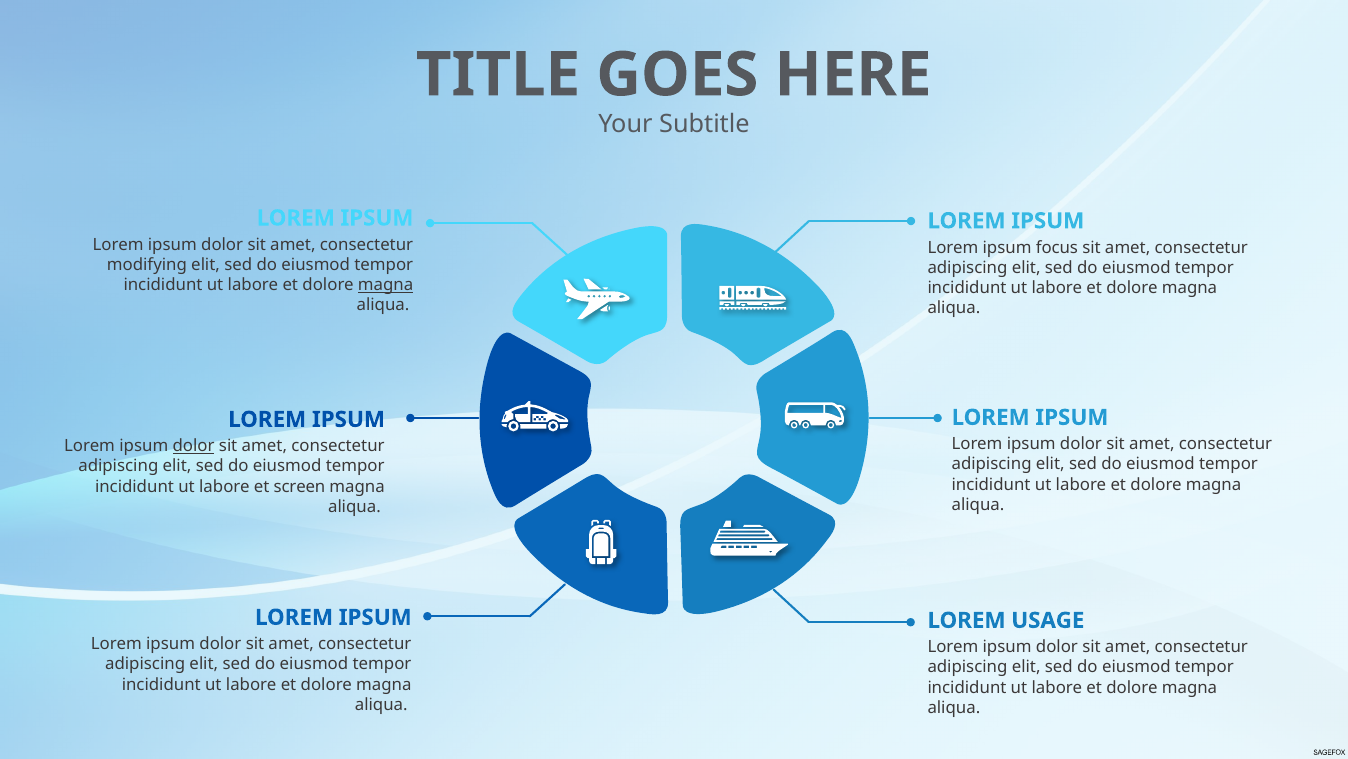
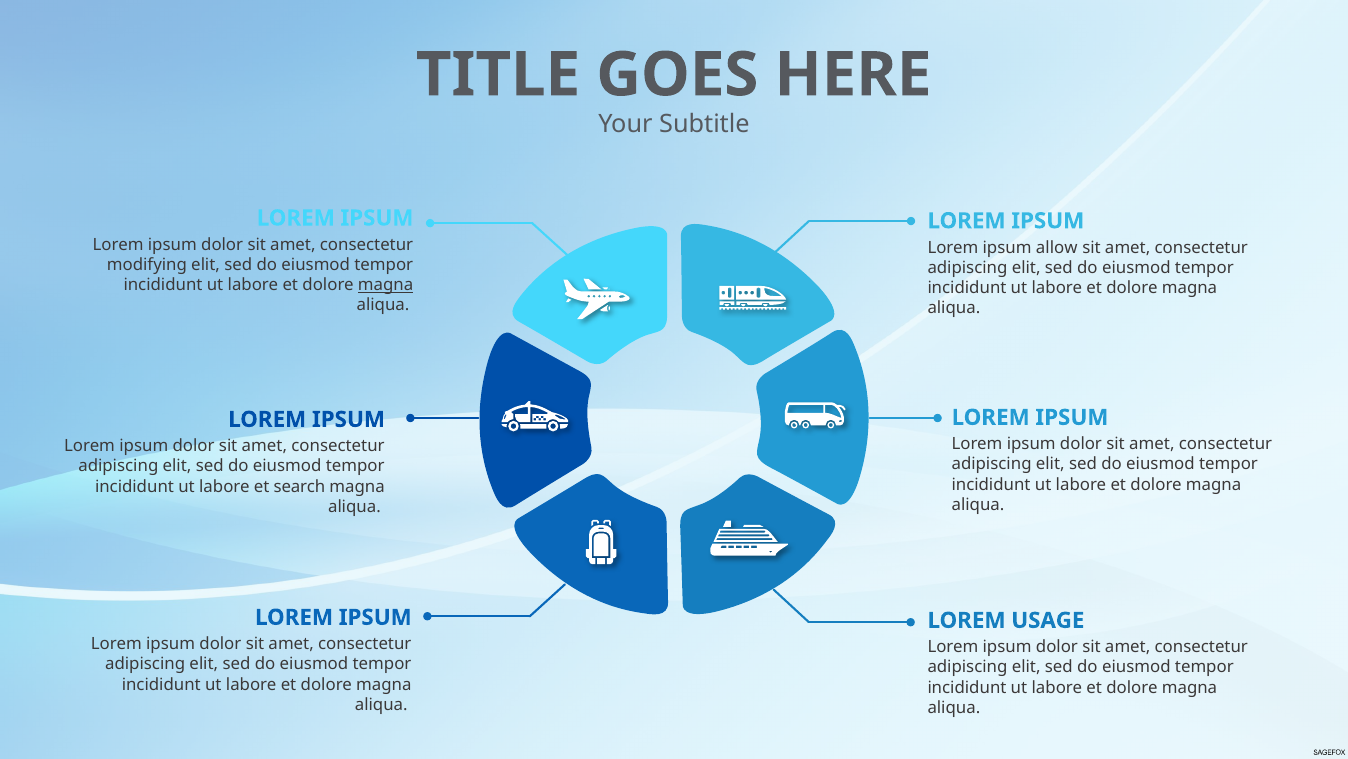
focus: focus -> allow (1057, 247)
dolor underline: present -> none (194, 446)
screen: screen -> search (300, 486)
